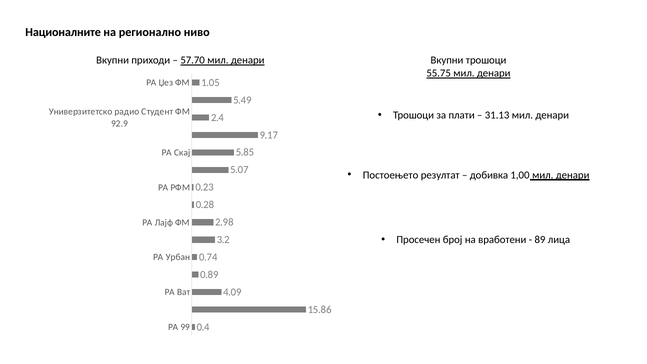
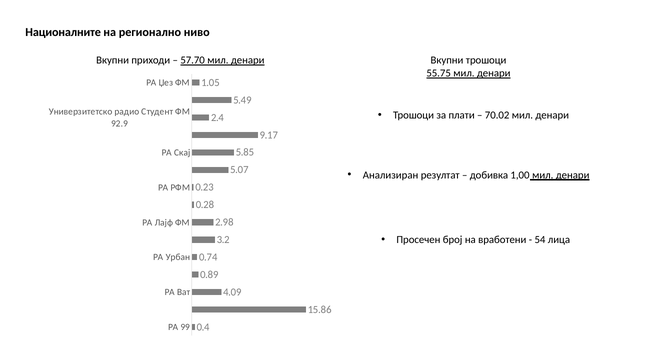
31.13: 31.13 -> 70.02 (497, 115)
Постоењето: Постоењето -> Анализиран (391, 175)
89: 89 -> 54 (540, 240)
